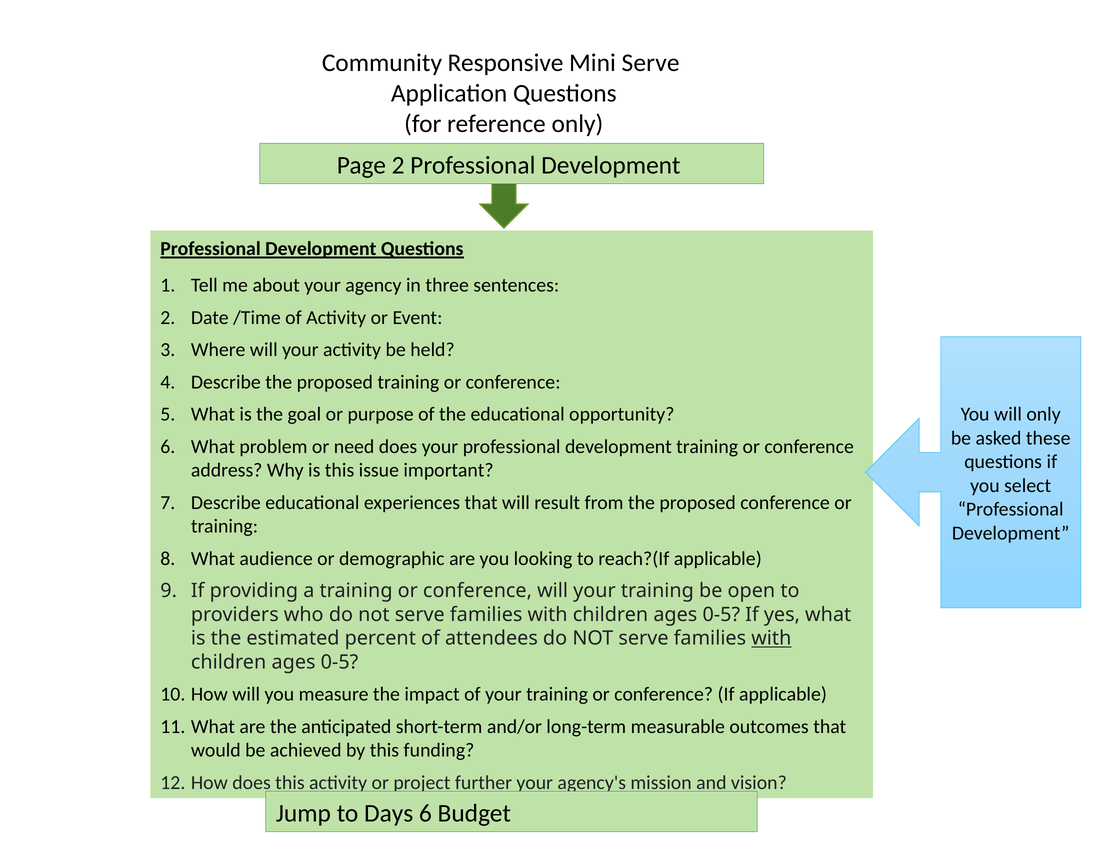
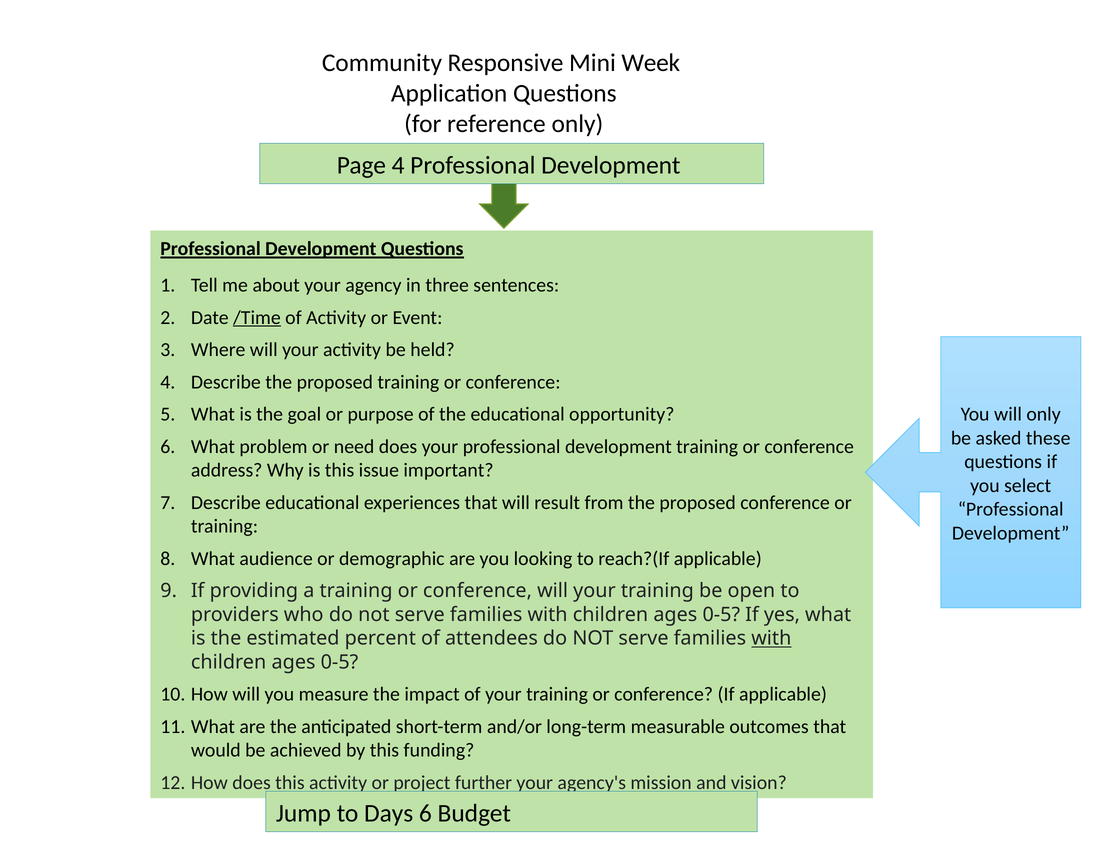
Mini Serve: Serve -> Week (651, 63)
Page 2: 2 -> 4 (398, 165)
/Time underline: none -> present (257, 318)
